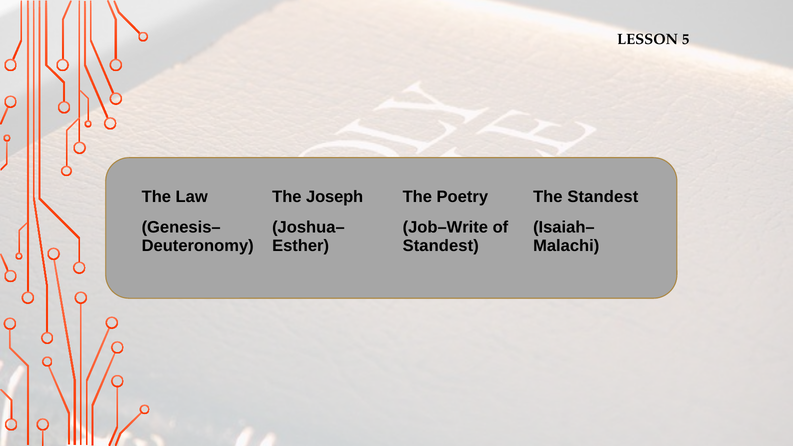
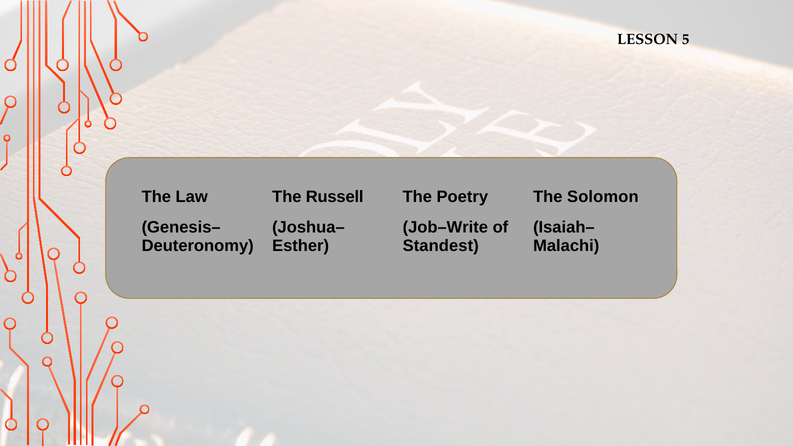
Joseph: Joseph -> Russell (335, 197)
The Standest: Standest -> Solomon (603, 197)
